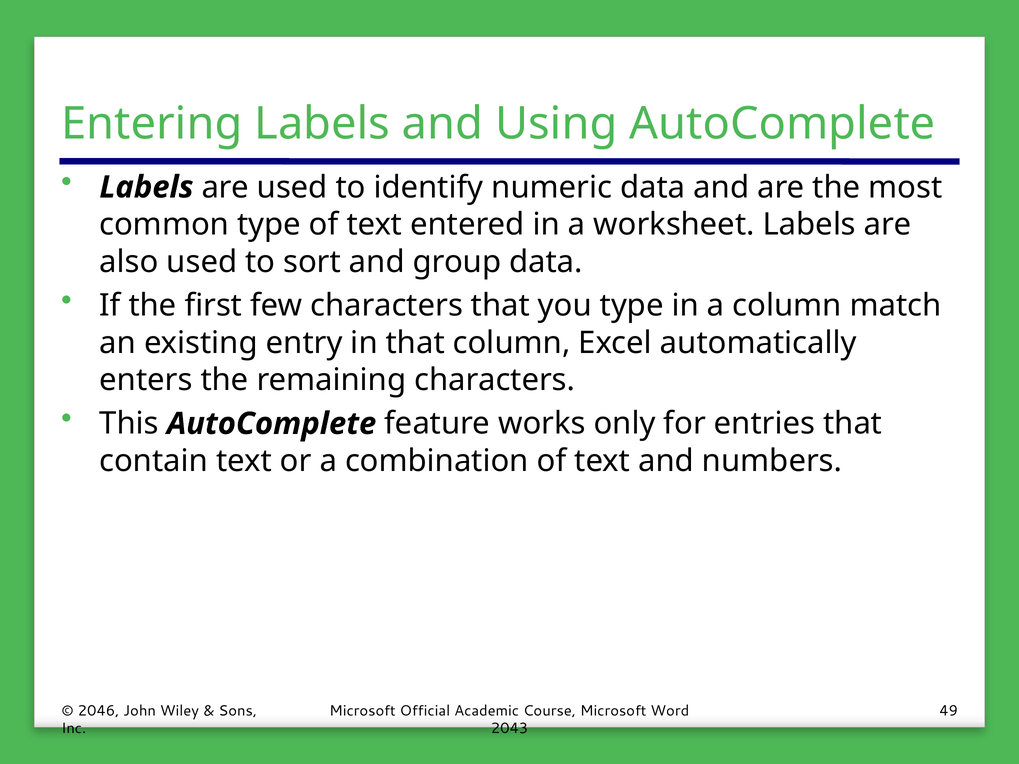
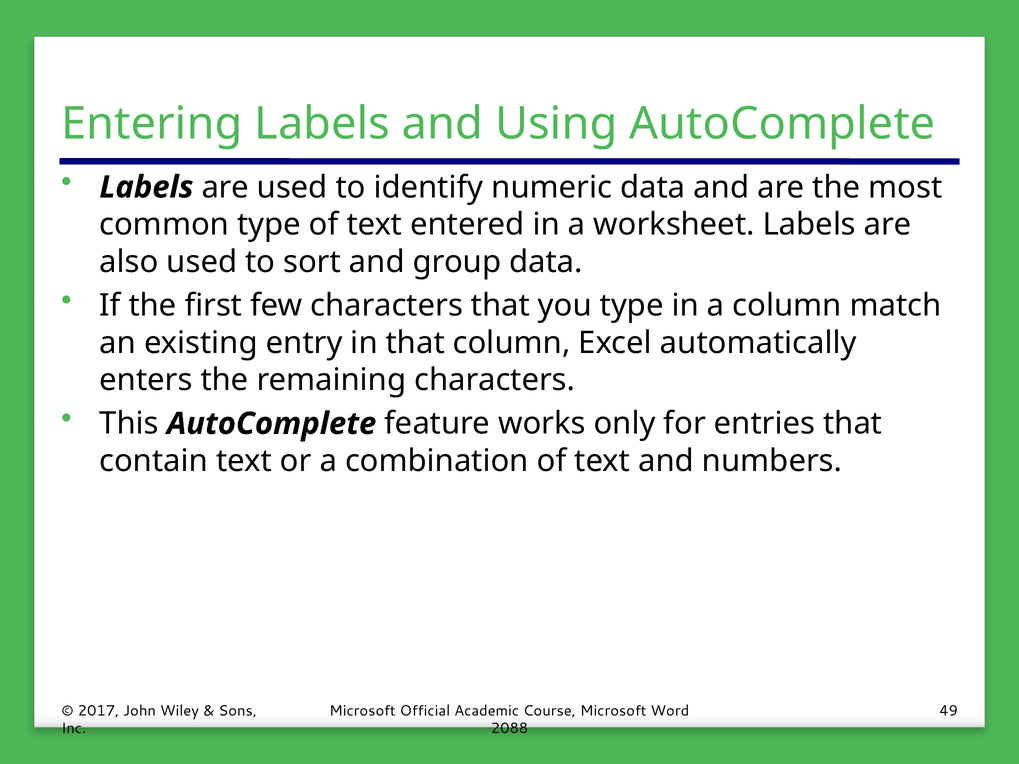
2046: 2046 -> 2017 (99, 711)
2043: 2043 -> 2088 (510, 729)
